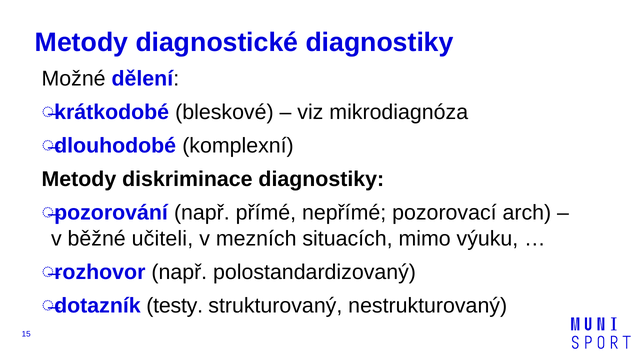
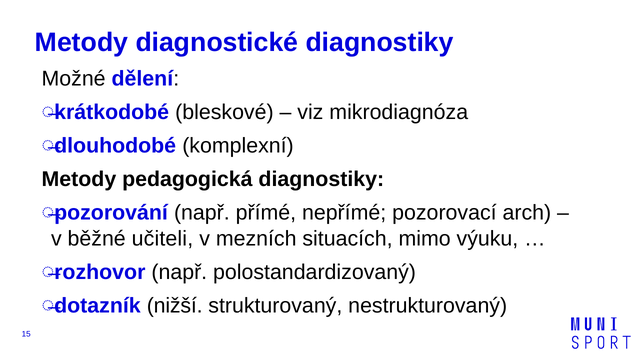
diskriminace: diskriminace -> pedagogická (187, 179)
testy: testy -> nižší (175, 306)
